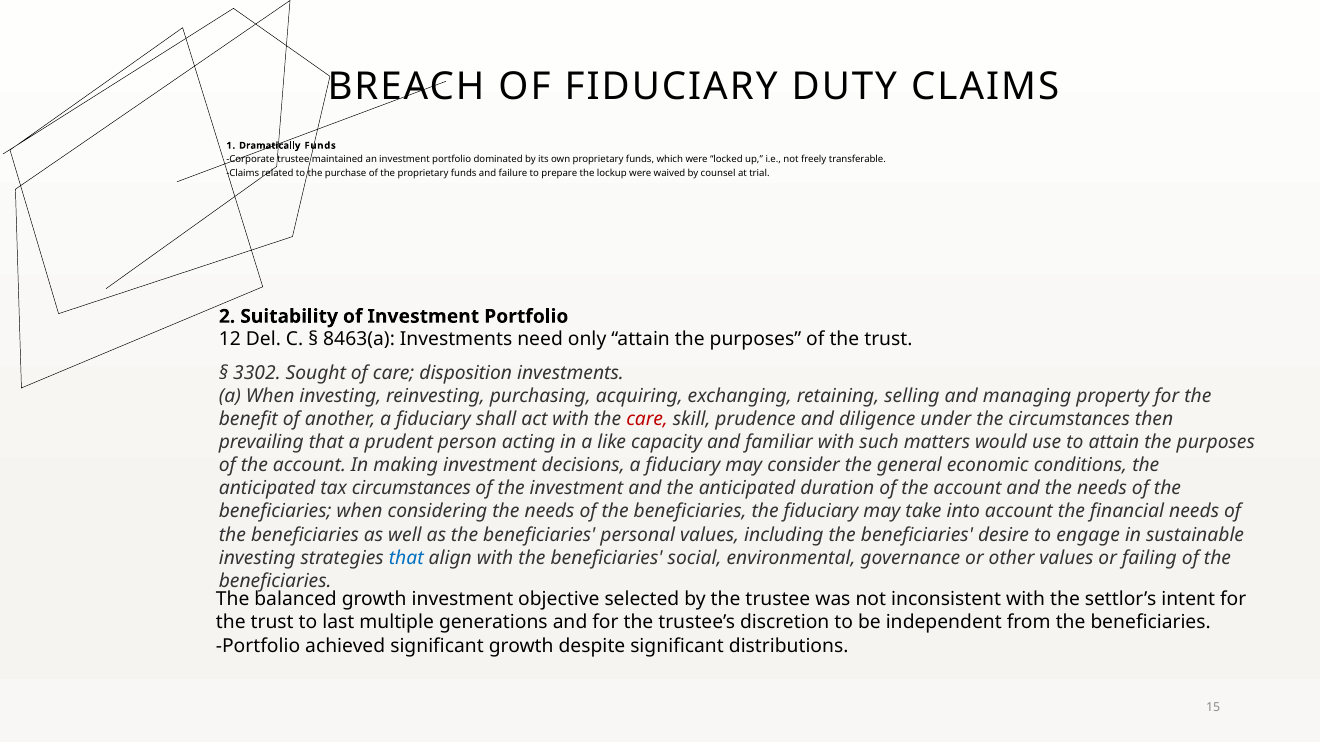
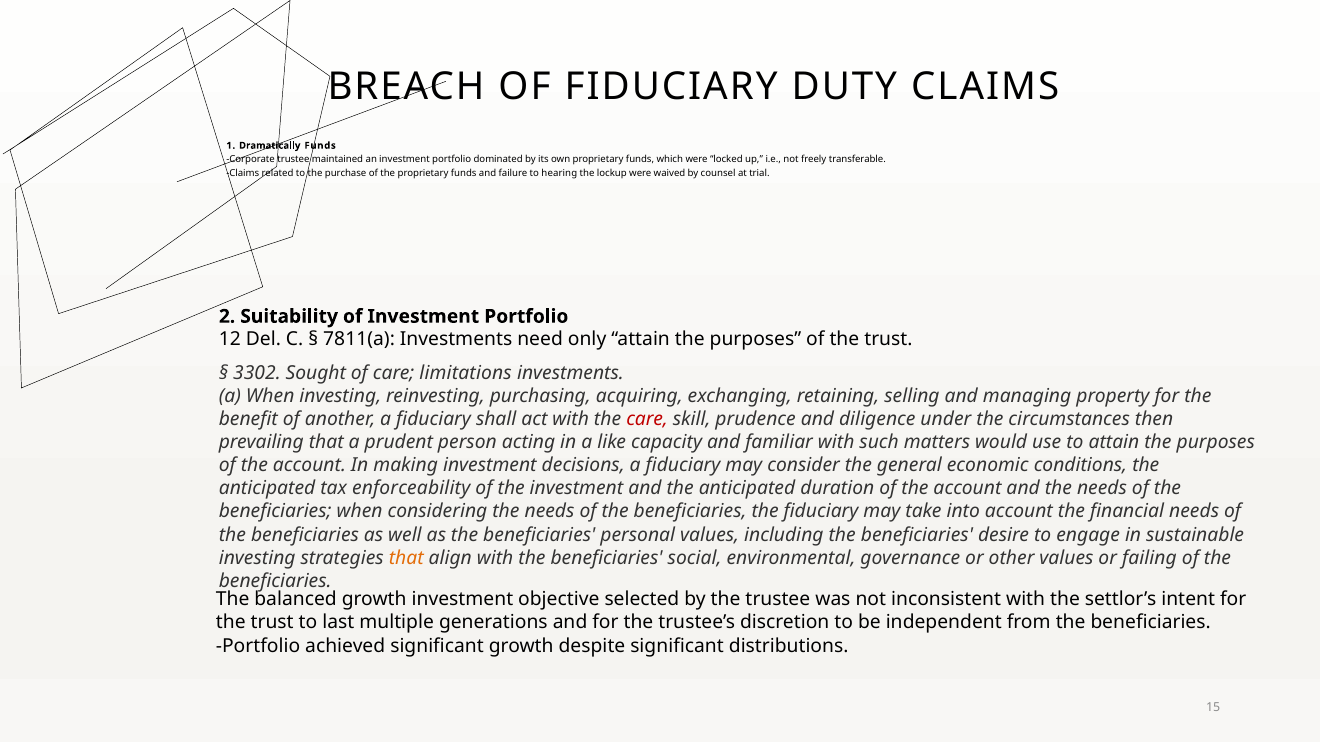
prepare: prepare -> hearing (559, 173)
8463(a: 8463(a -> 7811(a (359, 340)
disposition: disposition -> limitations (466, 373)
tax circumstances: circumstances -> enforceability (411, 489)
that colour: blue -> orange (406, 558)
